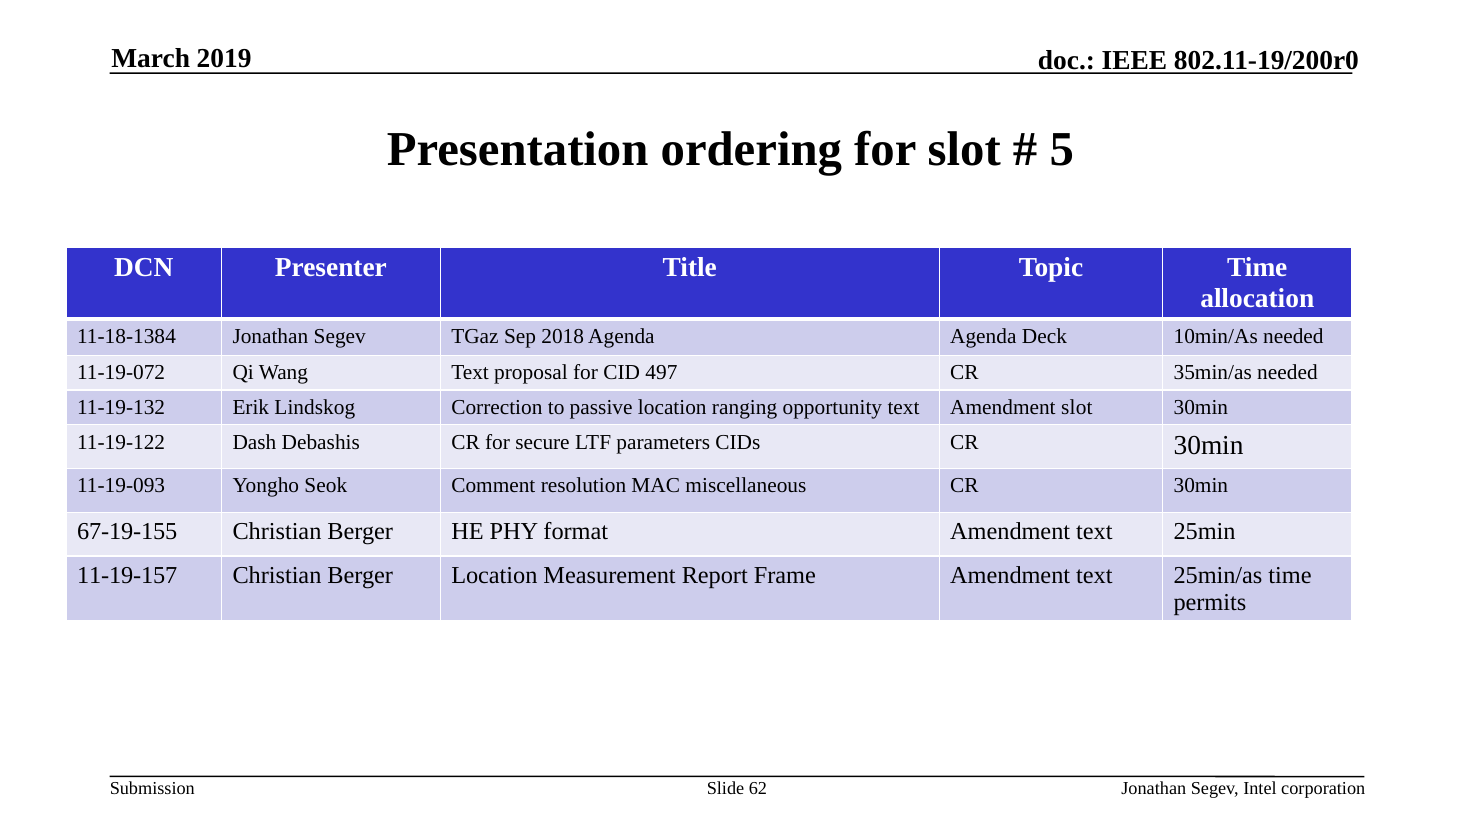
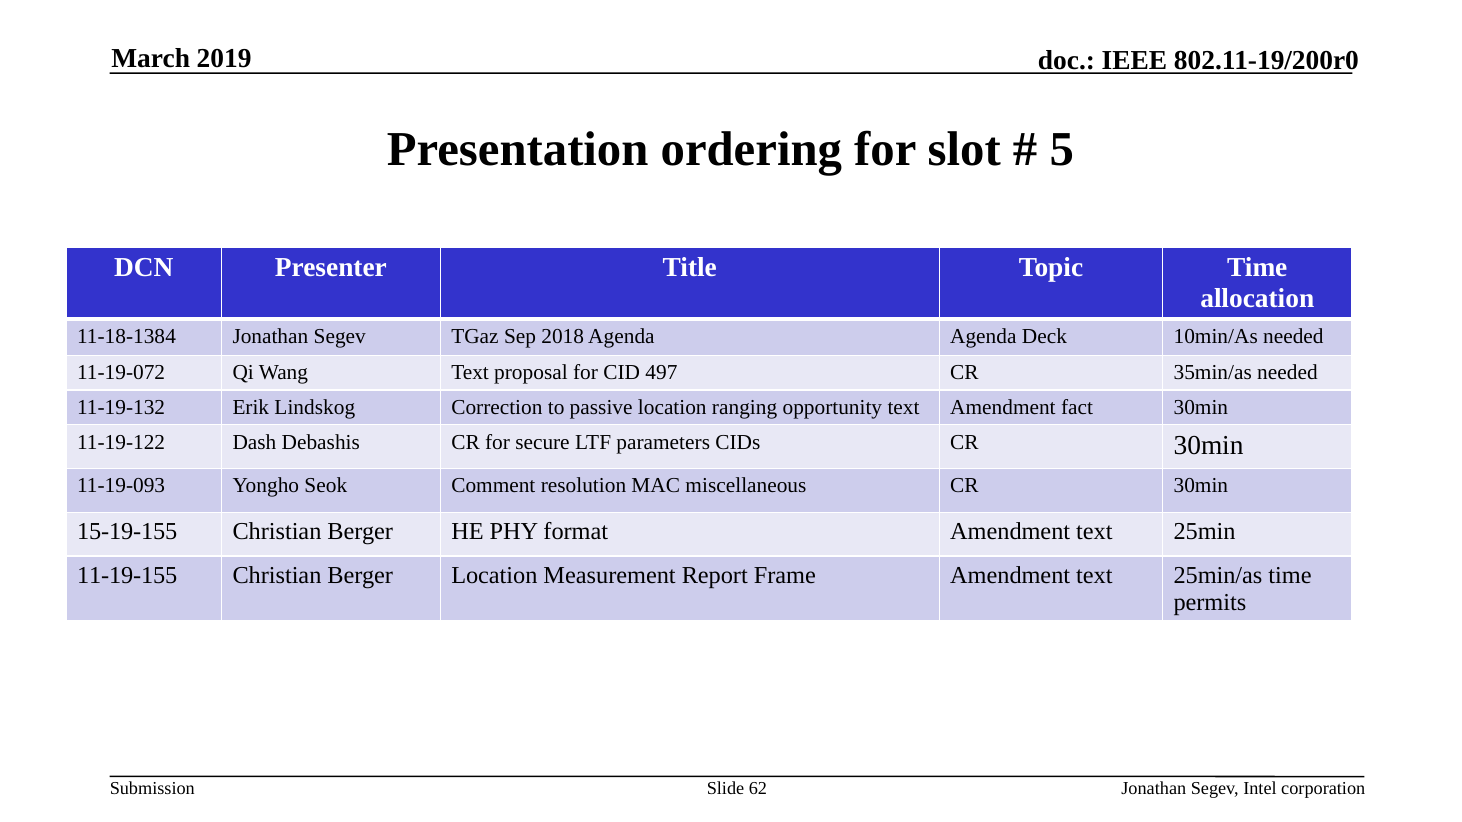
Amendment slot: slot -> fact (1077, 407)
67-19-155: 67-19-155 -> 15-19-155 (127, 532)
11-19-157: 11-19-157 -> 11-19-155 (127, 575)
